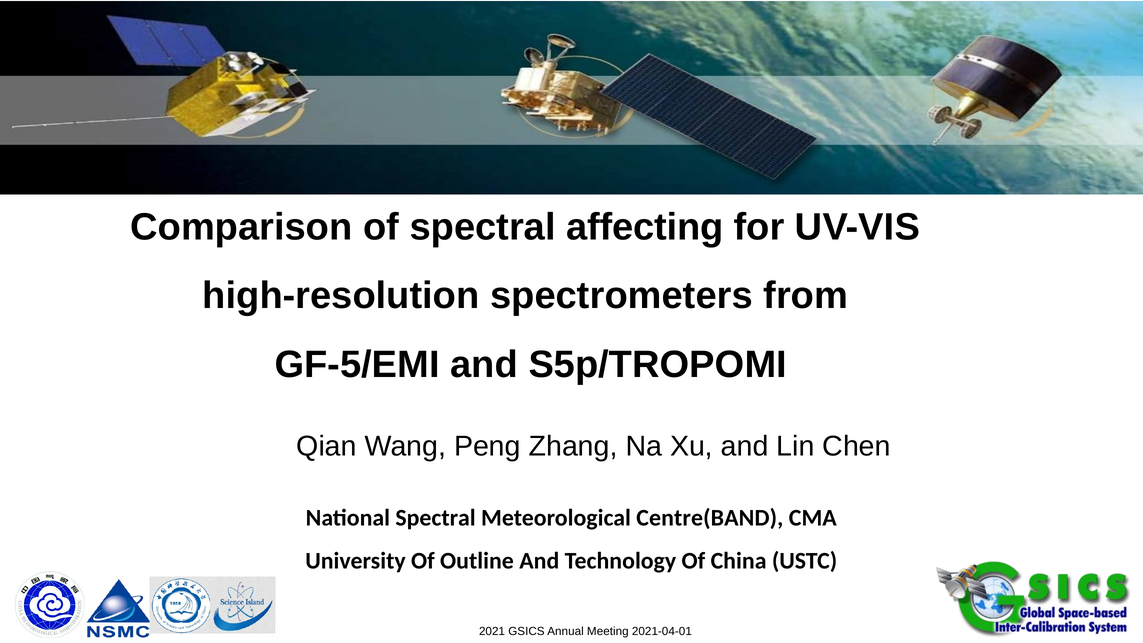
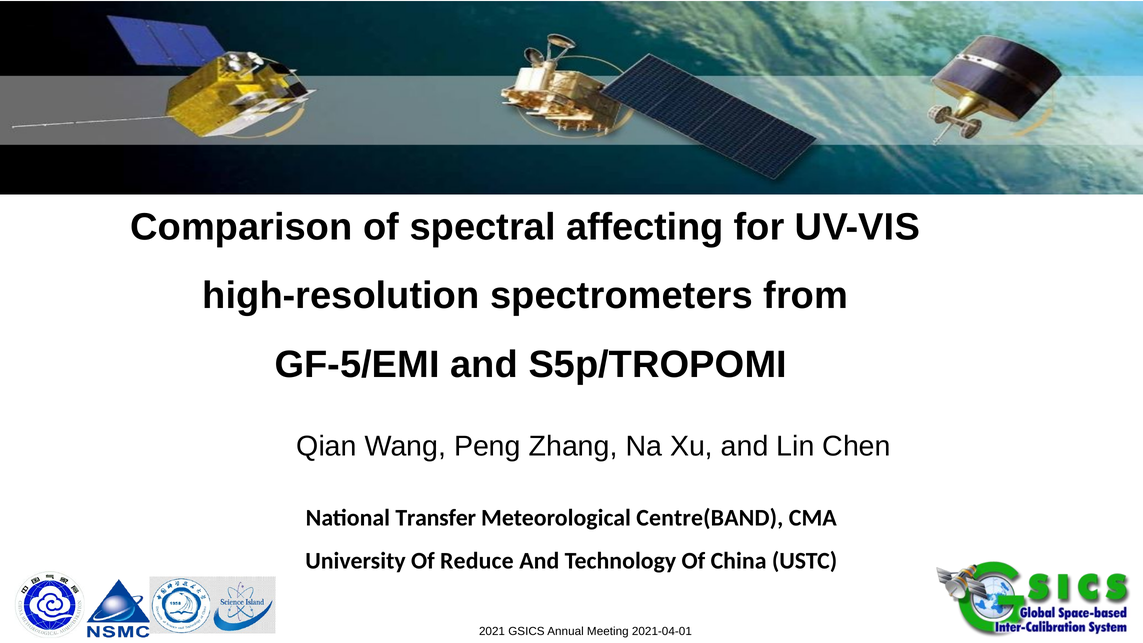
National Spectral: Spectral -> Transfer (436, 518)
Outline: Outline -> Reduce (477, 561)
